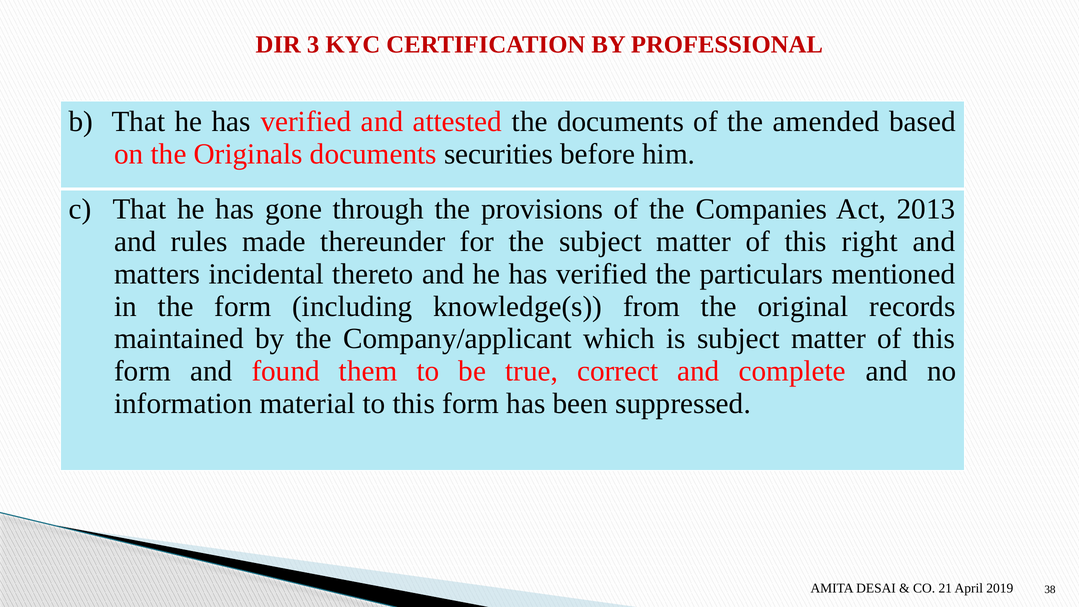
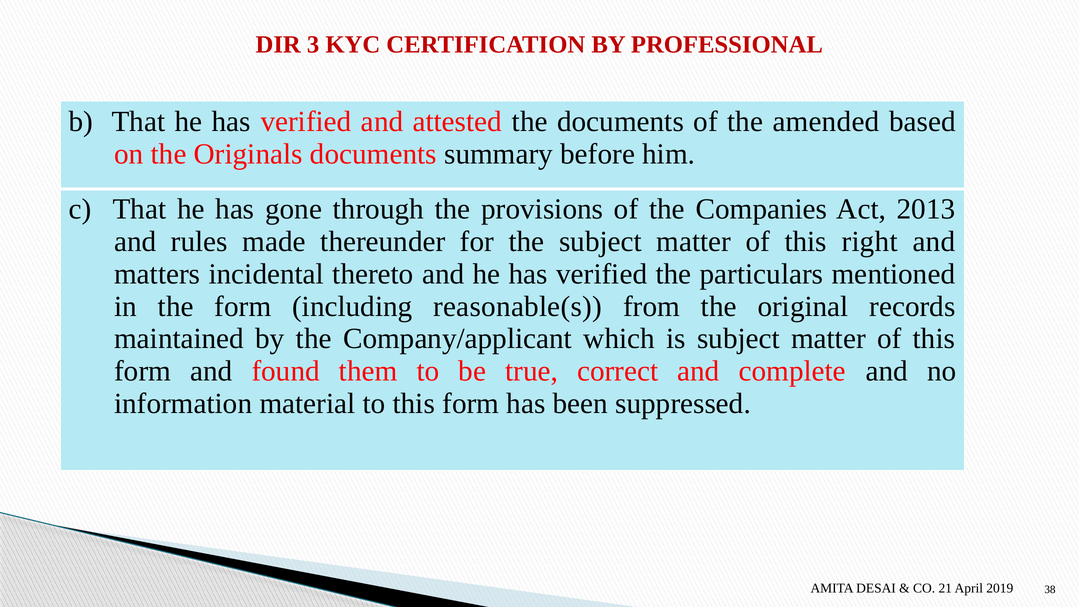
securities: securities -> summary (499, 154)
knowledge(s: knowledge(s -> reasonable(s (518, 306)
